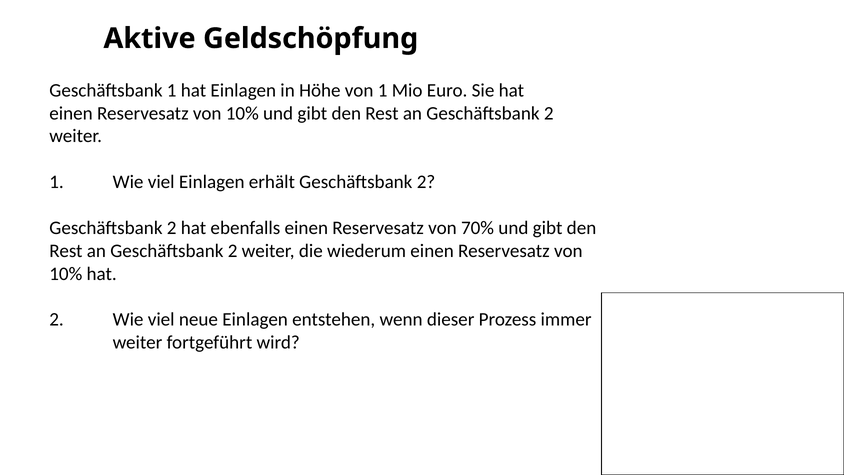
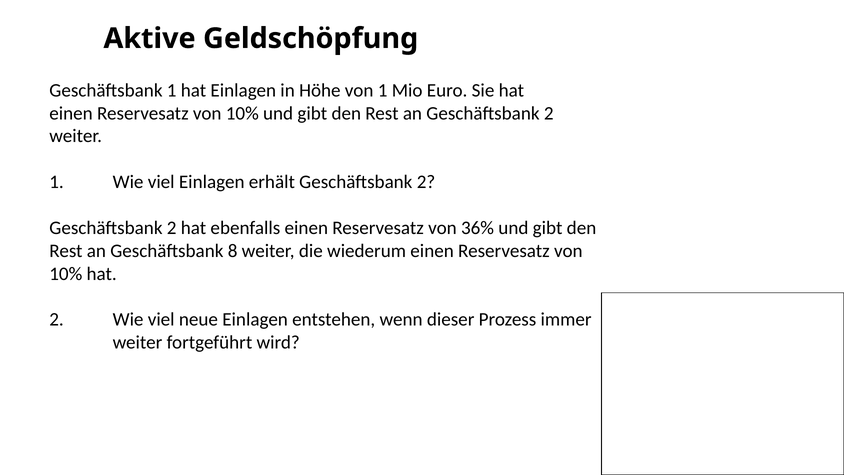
70%: 70% -> 36% (478, 228)
2: 2 -> 8 (233, 251)
